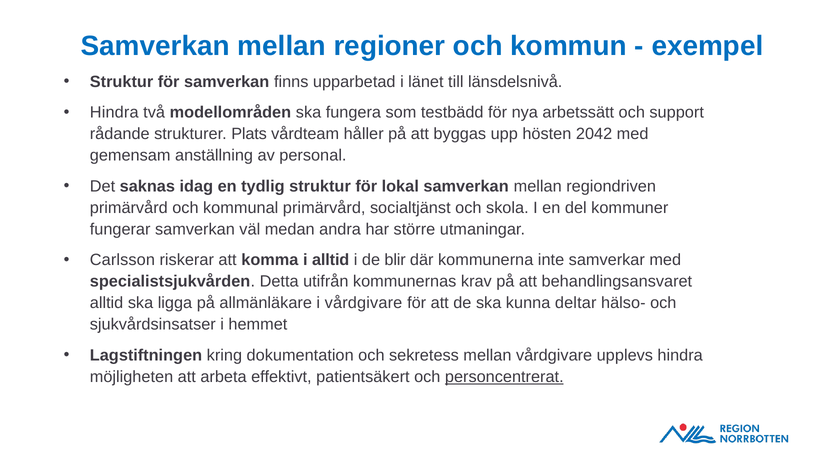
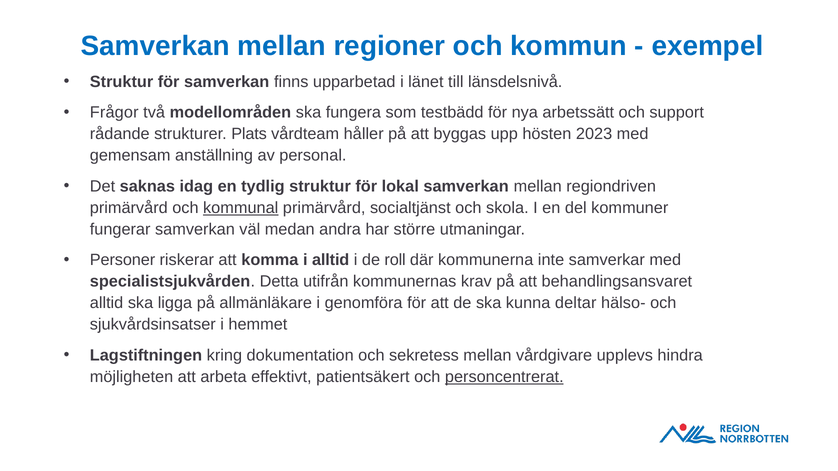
Hindra: Hindra -> Frågor (114, 113)
2042: 2042 -> 2023 (594, 134)
kommunal underline: none -> present (241, 208)
Carlsson: Carlsson -> Personer (123, 260)
blir: blir -> roll (395, 260)
i vårdgivare: vårdgivare -> genomföra (364, 303)
